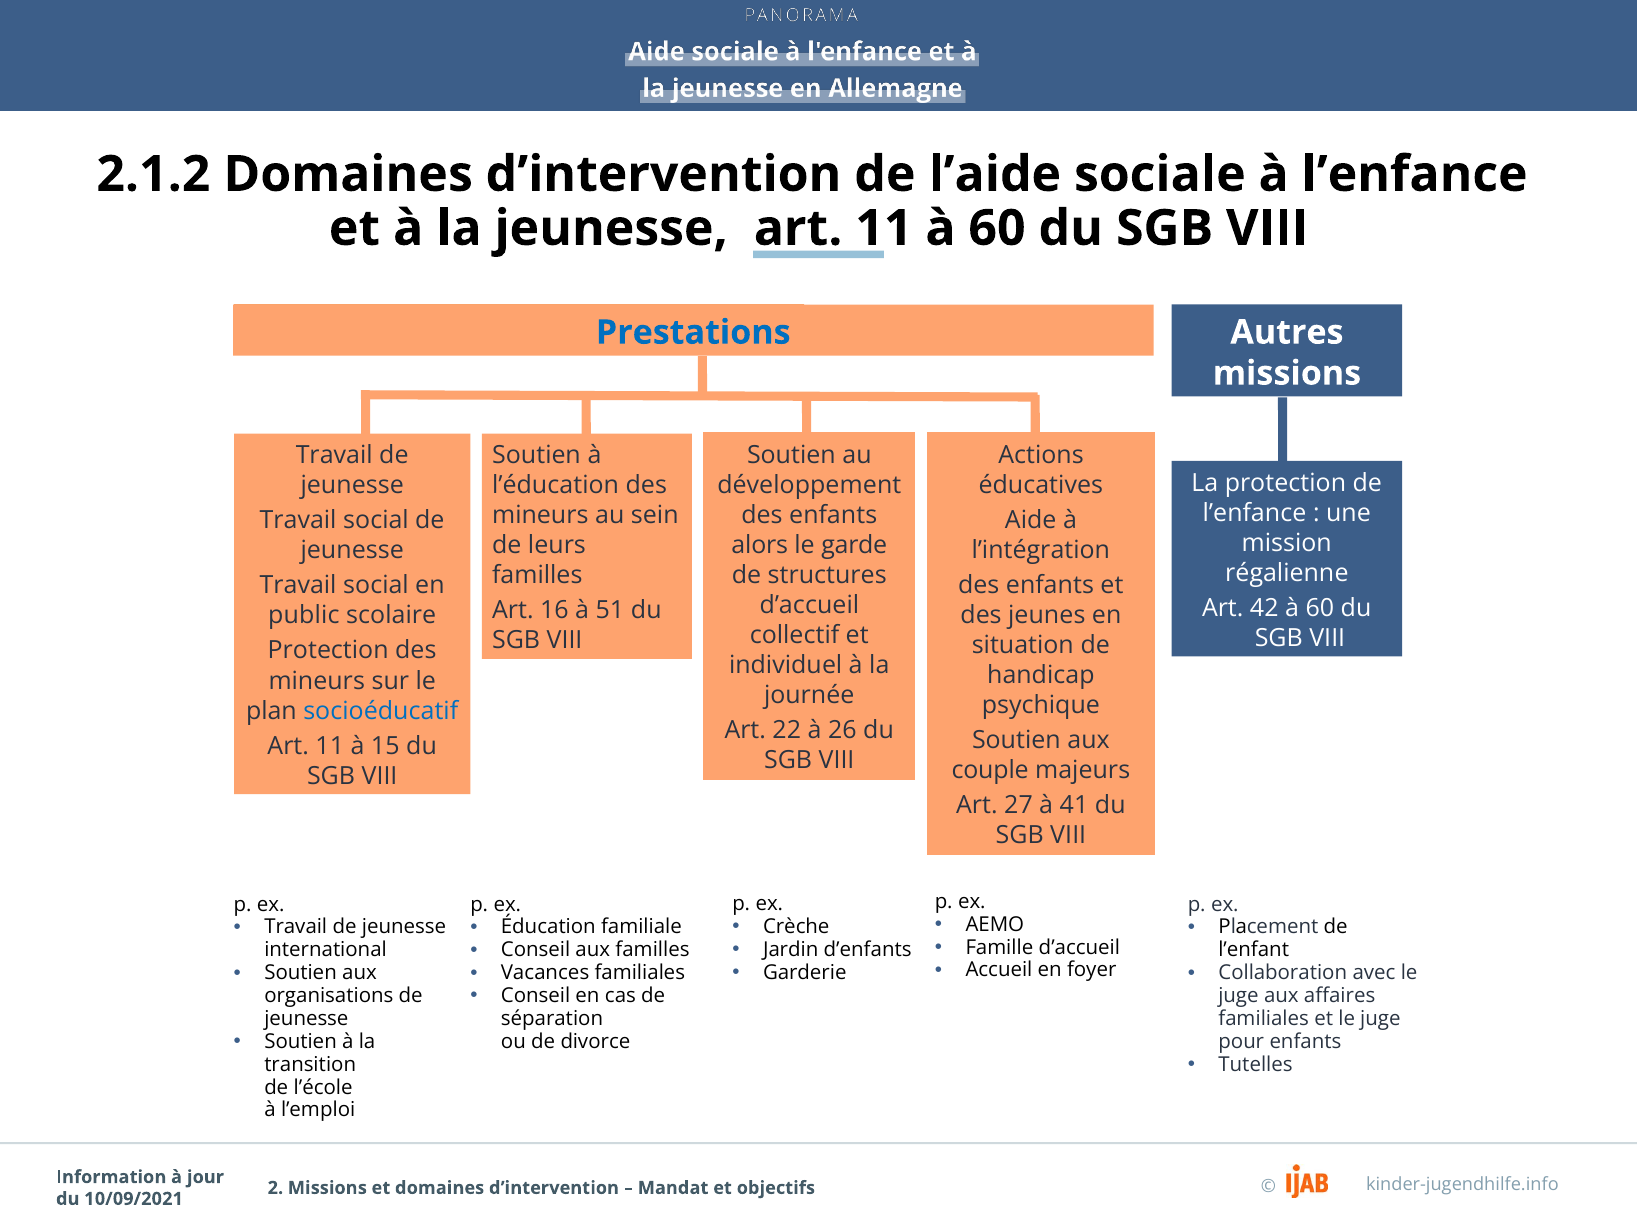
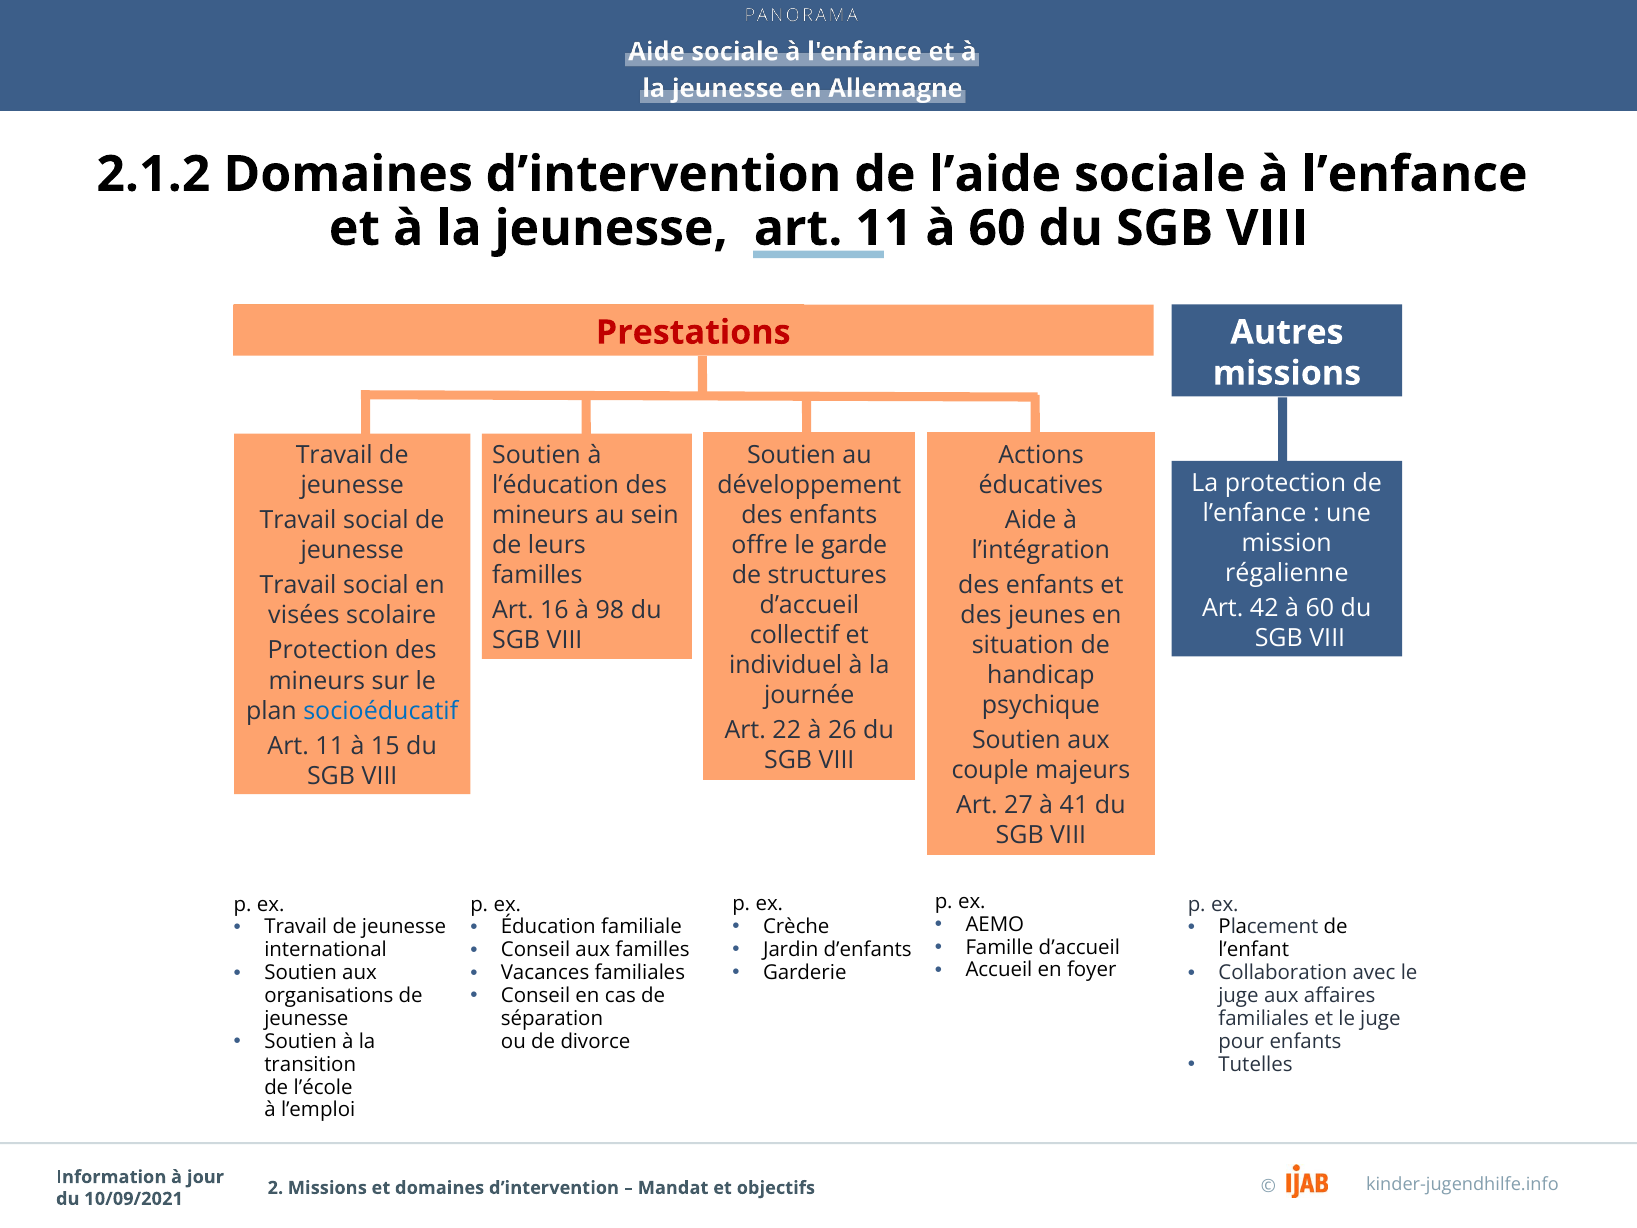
Prestations colour: blue -> red (693, 332)
alors: alors -> offre (760, 545)
51: 51 -> 98 (610, 611)
public: public -> visées (304, 616)
